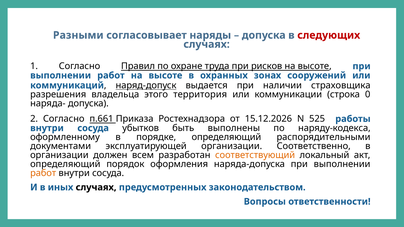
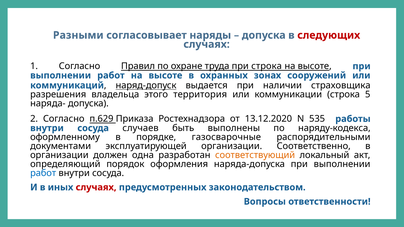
при рисков: рисков -> строка (267, 66)
0: 0 -> 5 (368, 95)
п.661: п.661 -> п.629 (101, 119)
15.12.2026: 15.12.2026 -> 13.12.2020 (268, 119)
525: 525 -> 535 (317, 119)
убытков: убытков -> случаев (141, 128)
порядке определяющий: определяющий -> газосварочные (226, 137)
всем: всем -> одна (143, 155)
работ colour: orange -> blue (43, 173)
случаях colour: black -> red (96, 187)
